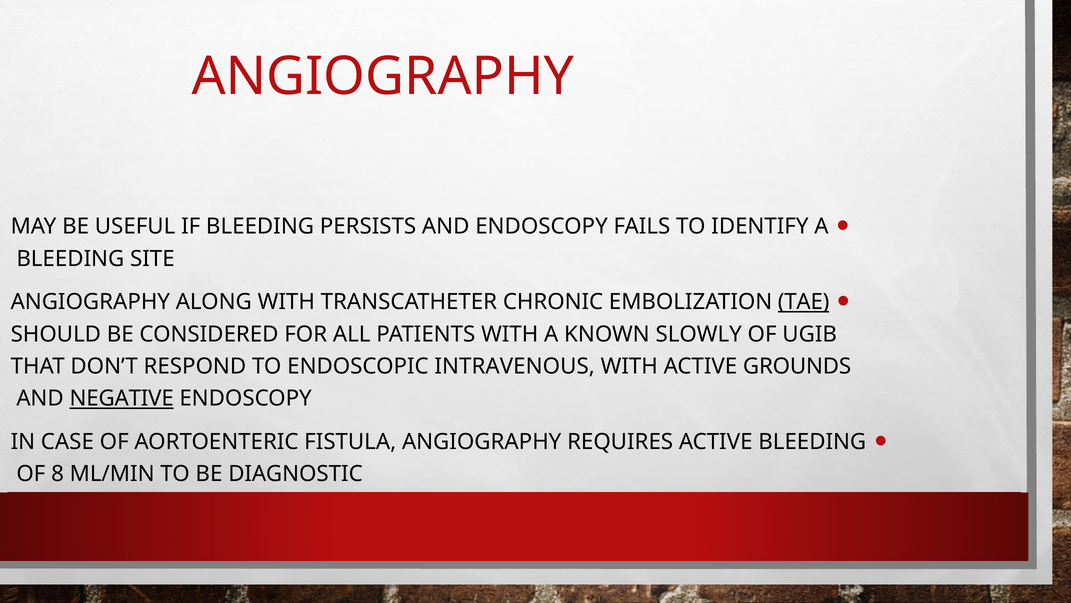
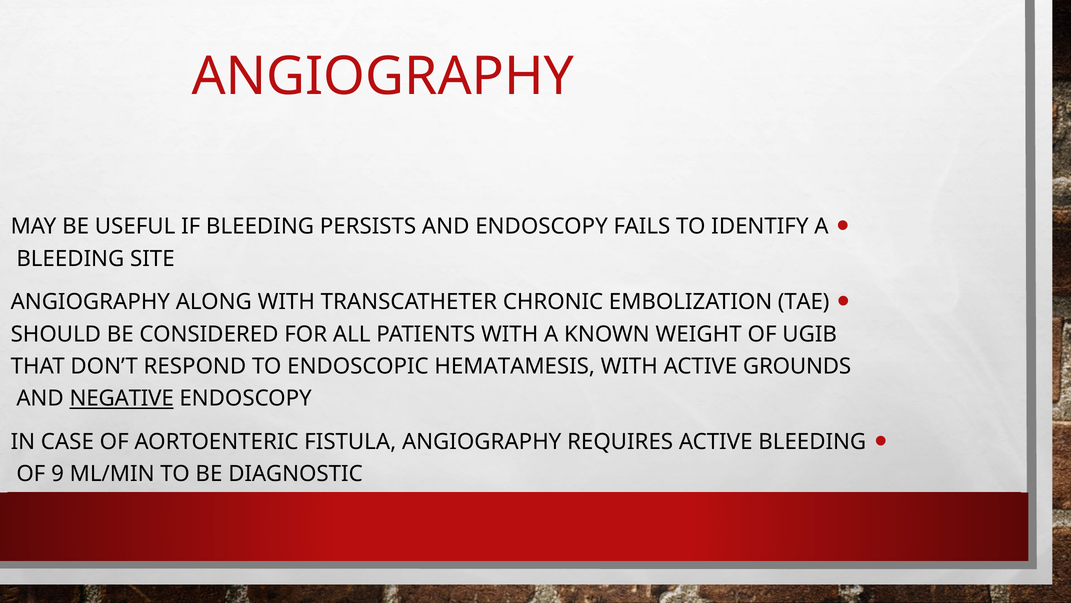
TAE underline: present -> none (804, 302)
SLOWLY: SLOWLY -> WEIGHT (699, 334)
INTRAVENOUS: INTRAVENOUS -> HEMATAMESIS (515, 366)
8: 8 -> 9 (58, 474)
